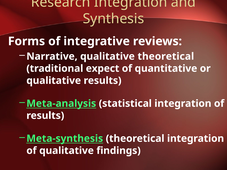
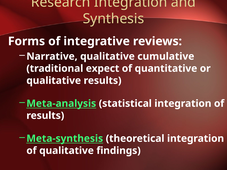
qualitative theoretical: theoretical -> cumulative (166, 56)
